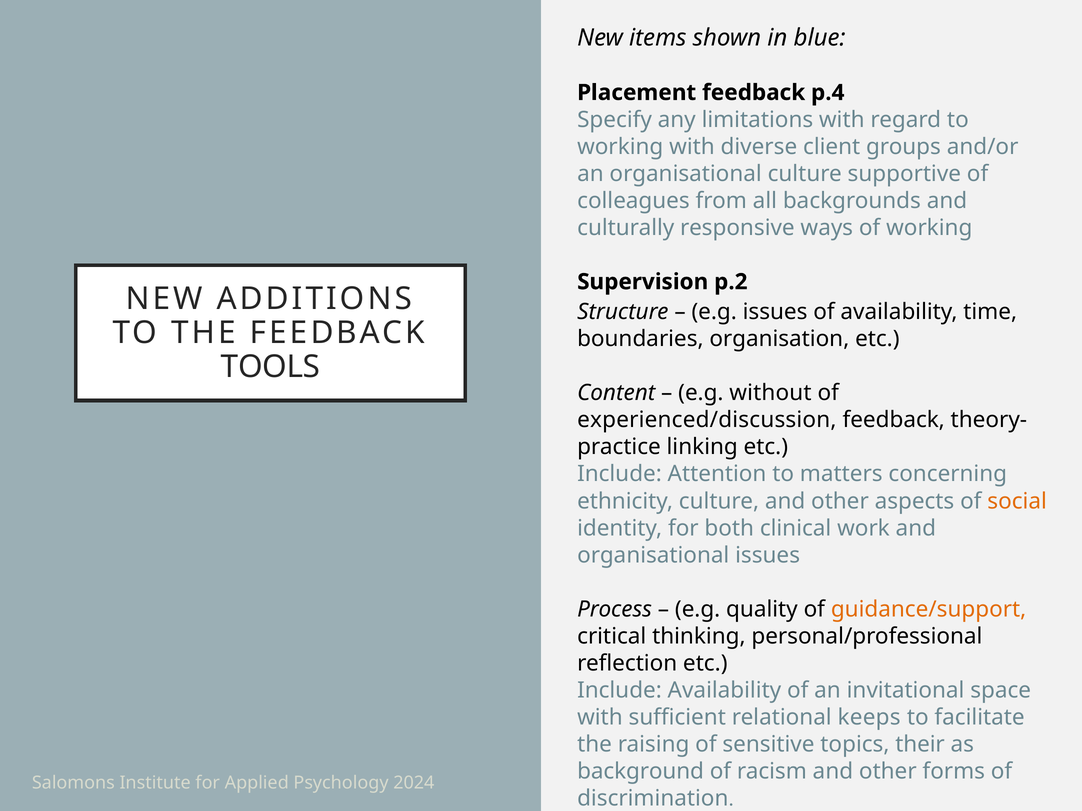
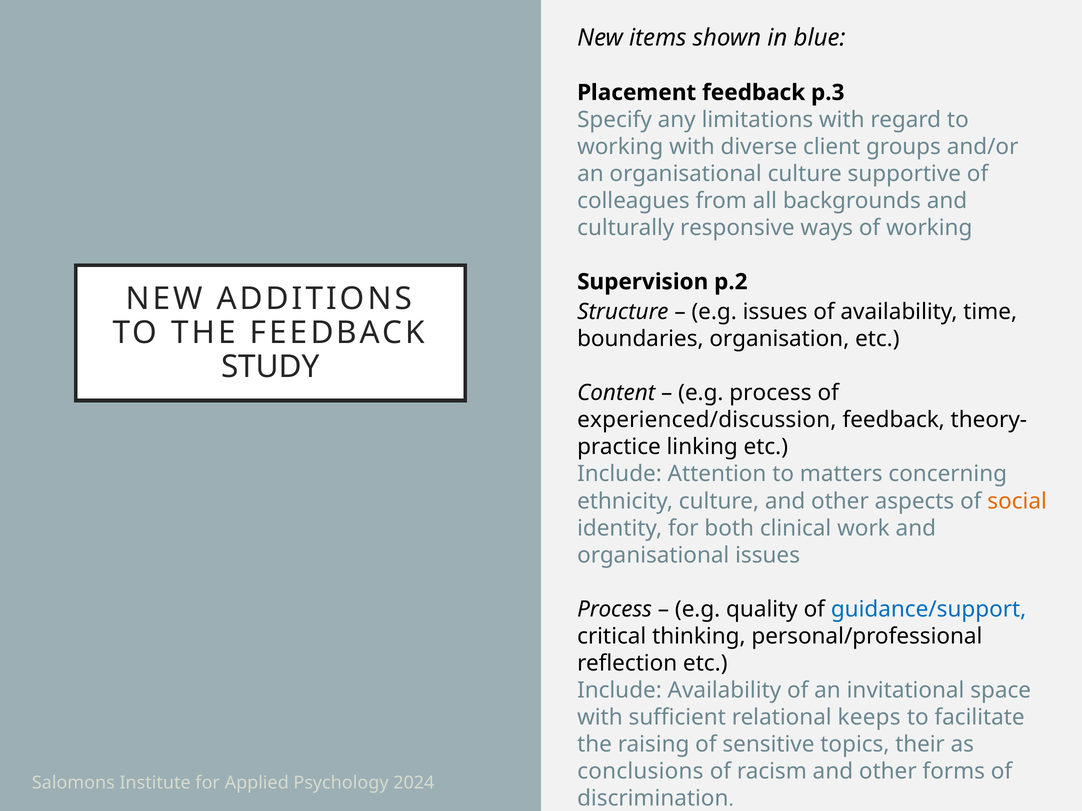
p.4: p.4 -> p.3 (828, 93)
TOOLS: TOOLS -> STUDY (270, 367)
e.g without: without -> process (770, 393)
guidance/support colour: orange -> blue (929, 610)
background: background -> conclusions (640, 772)
